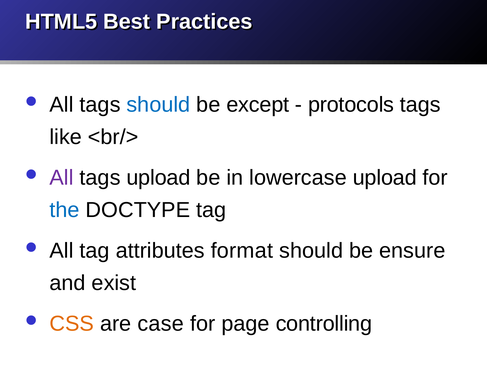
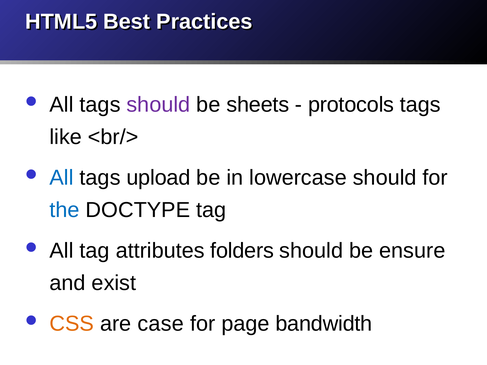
should colour: blue -> purple (158, 105)
except: except -> sheets (258, 105)
All colour: purple -> blue (62, 178)
lowercase upload: upload -> should (385, 178)
format: format -> folders (242, 251)
controlling: controlling -> bandwidth (324, 324)
